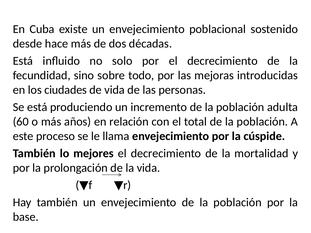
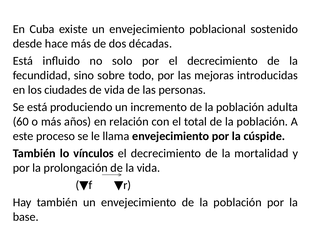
mejores: mejores -> vínculos (94, 154)
